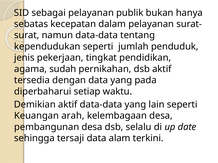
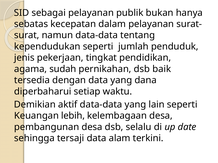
dsb aktif: aktif -> baik (162, 69)
pada: pada -> dana (146, 80)
arah: arah -> lebih (73, 116)
